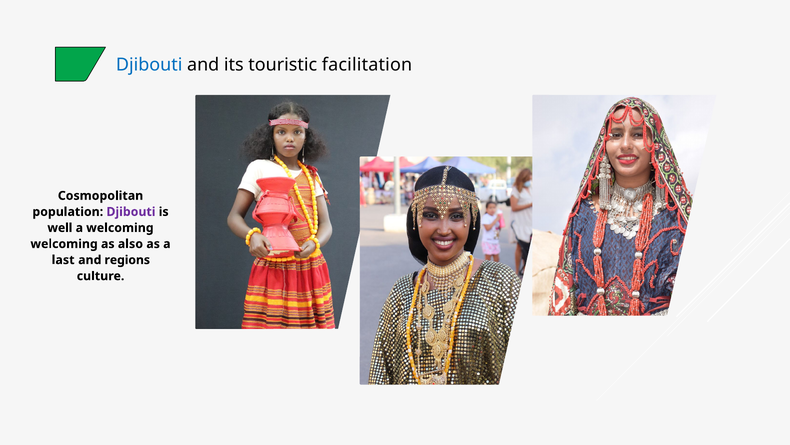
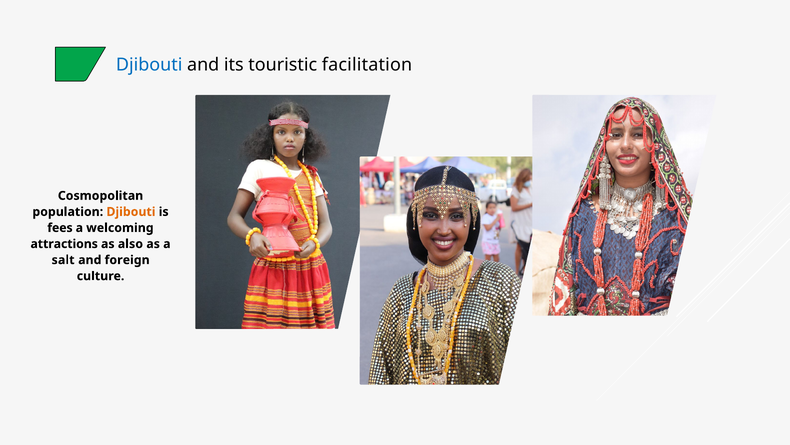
Djibouti colour: purple -> orange (131, 212)
well: well -> fees (60, 228)
welcoming: welcoming -> attractions (64, 244)
last: last -> salt (63, 260)
regions: regions -> foreign (127, 260)
